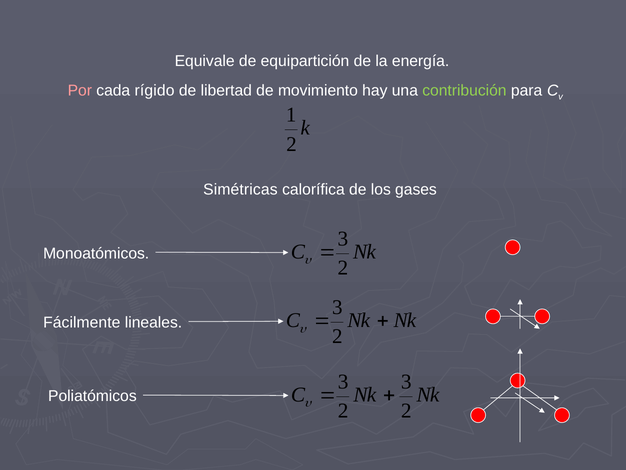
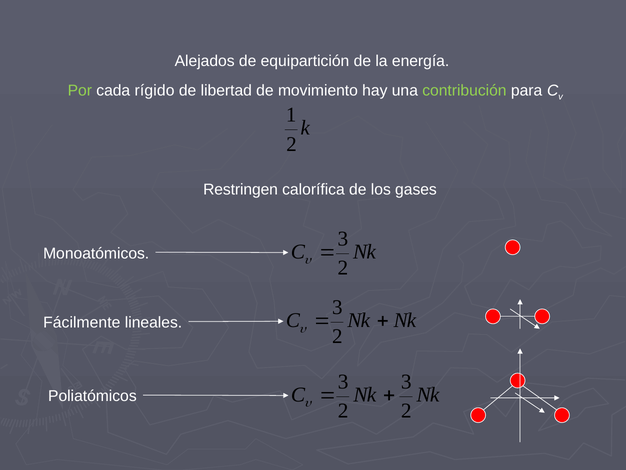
Equivale: Equivale -> Alejados (205, 61)
Por colour: pink -> light green (80, 91)
Simétricas: Simétricas -> Restringen (241, 189)
